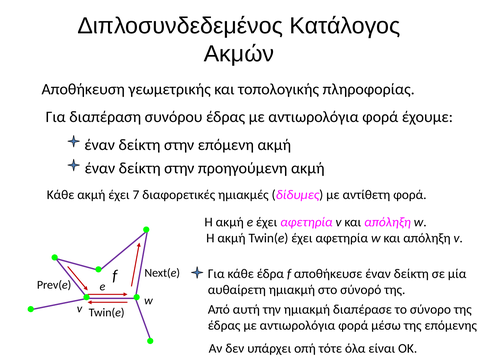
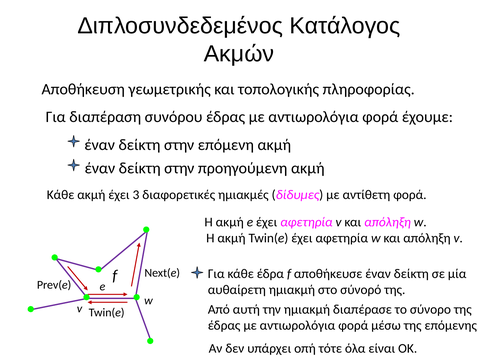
7: 7 -> 3 (136, 195)
